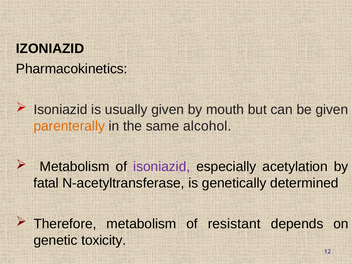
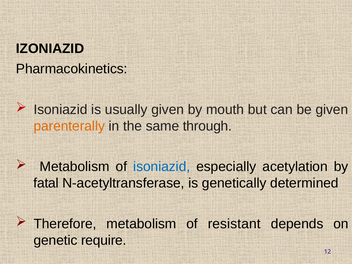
alcohol: alcohol -> through (207, 126)
isoniazid colour: purple -> blue (162, 167)
toxicity: toxicity -> require (104, 240)
